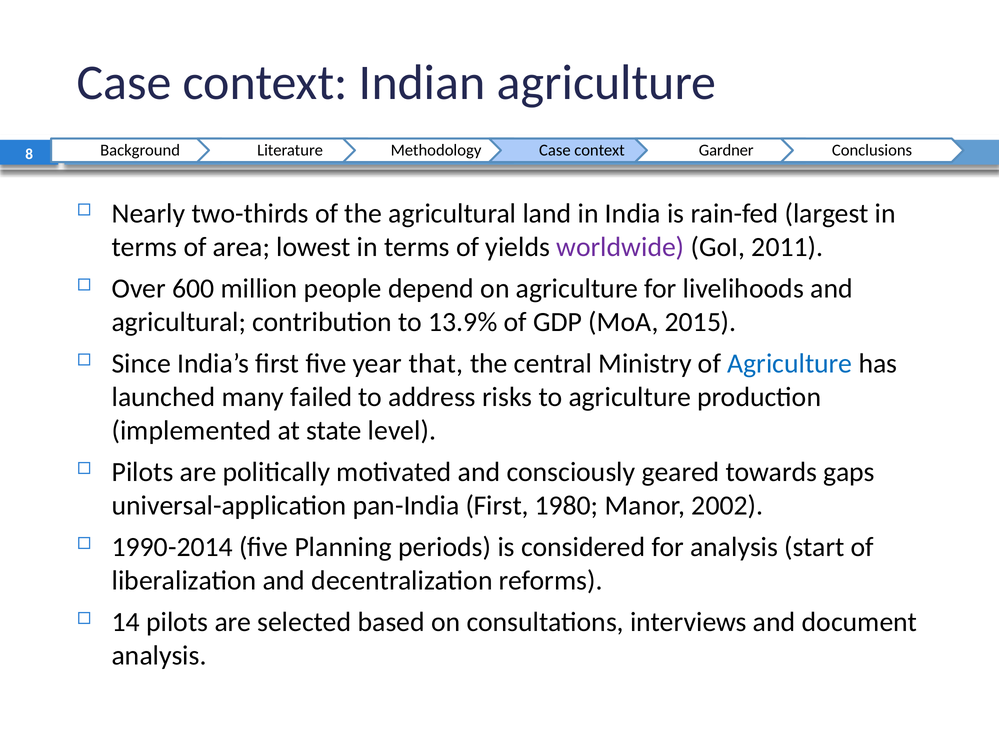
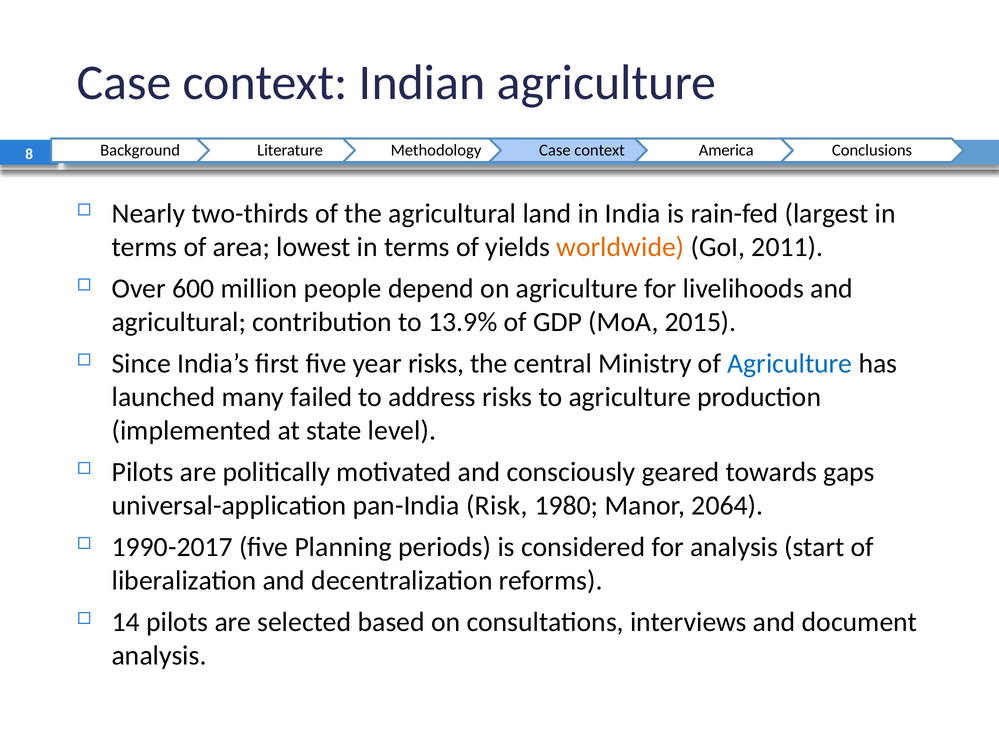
Gardner: Gardner -> America (726, 150)
worldwide colour: purple -> orange (620, 247)
year that: that -> risks (436, 364)
pan-India First: First -> Risk (497, 506)
2002: 2002 -> 2064 (727, 506)
1990-2014: 1990-2014 -> 1990-2017 (172, 547)
